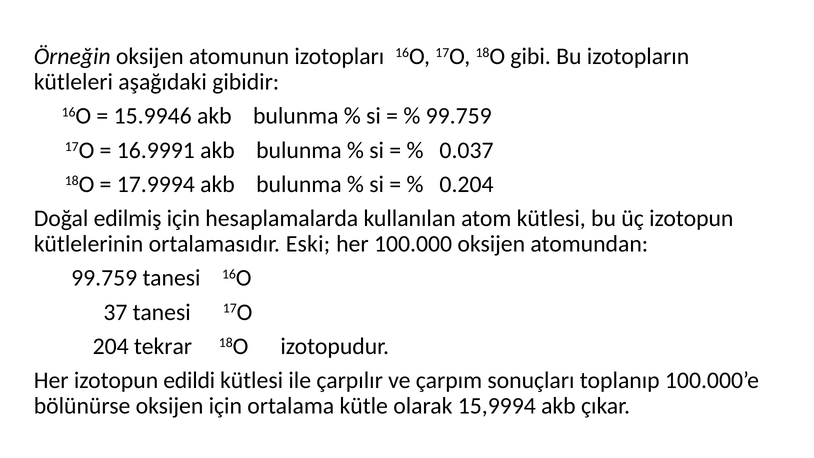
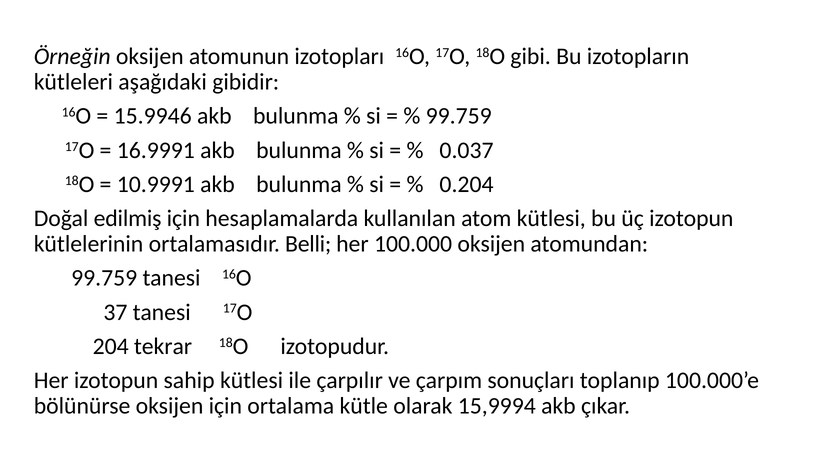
17.9994: 17.9994 -> 10.9991 (156, 184)
Eski: Eski -> Belli (308, 244)
edildi: edildi -> sahip (189, 380)
